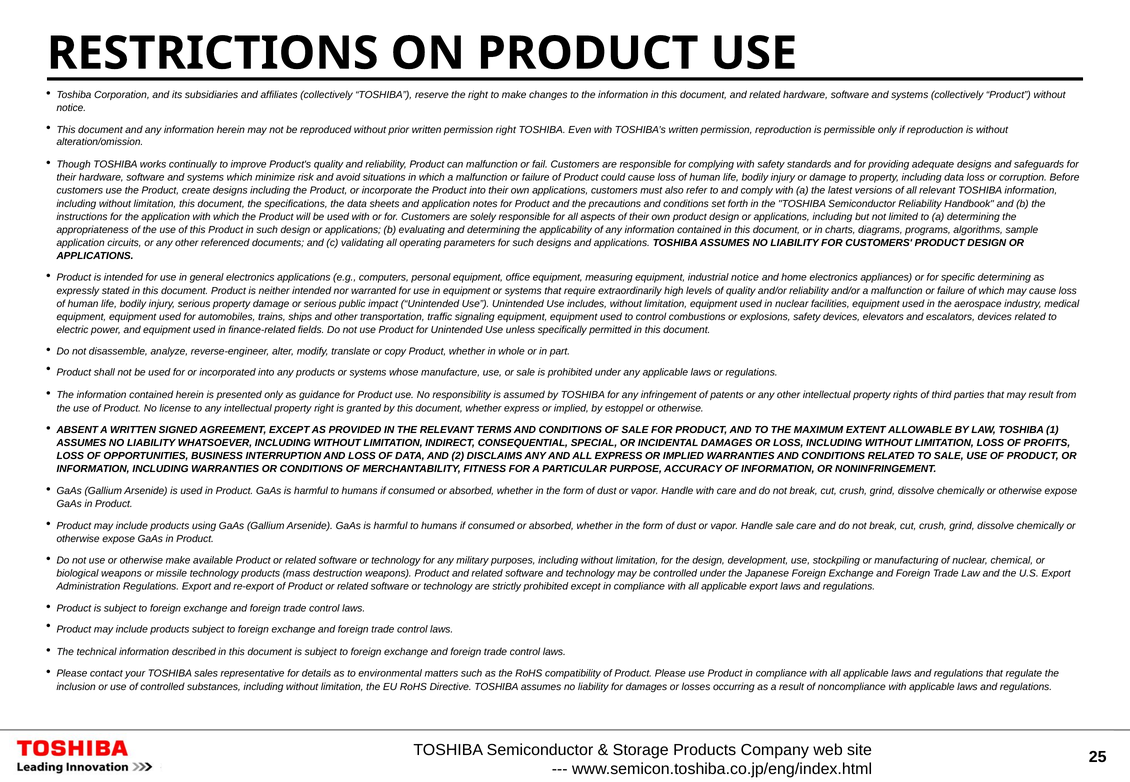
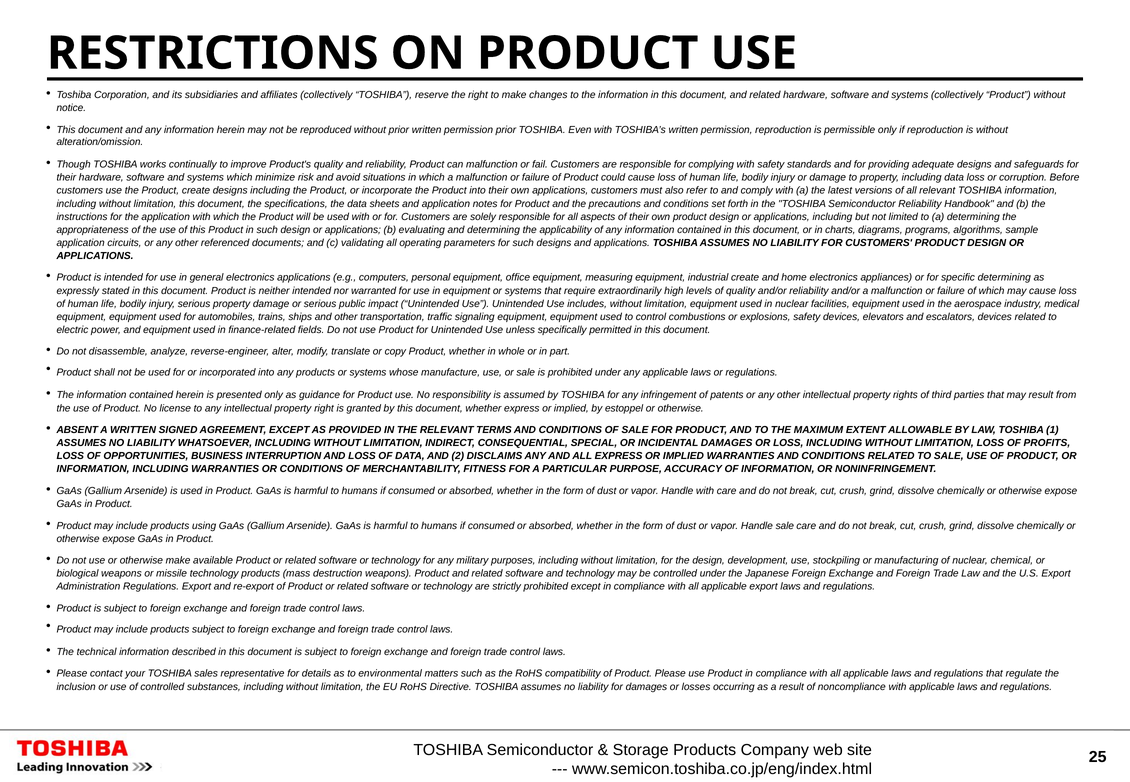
permission right: right -> prior (506, 130)
industrial notice: notice -> create (745, 278)
